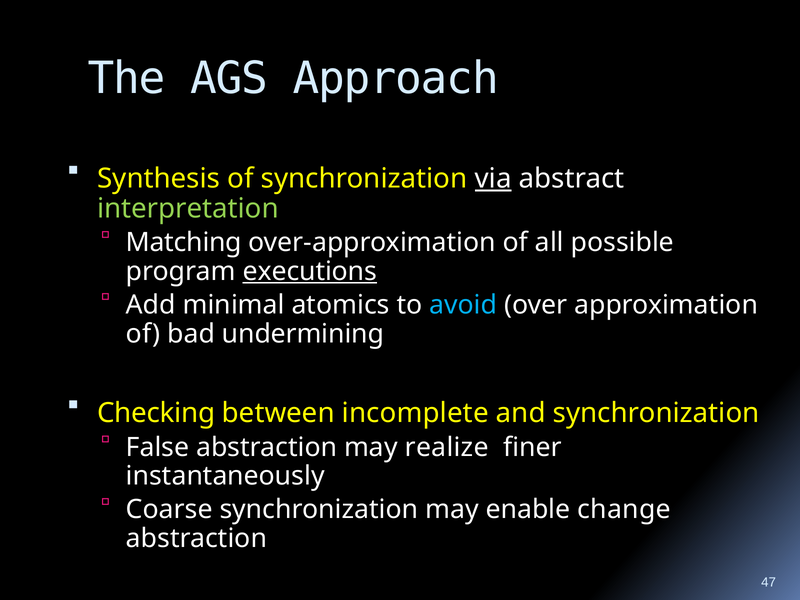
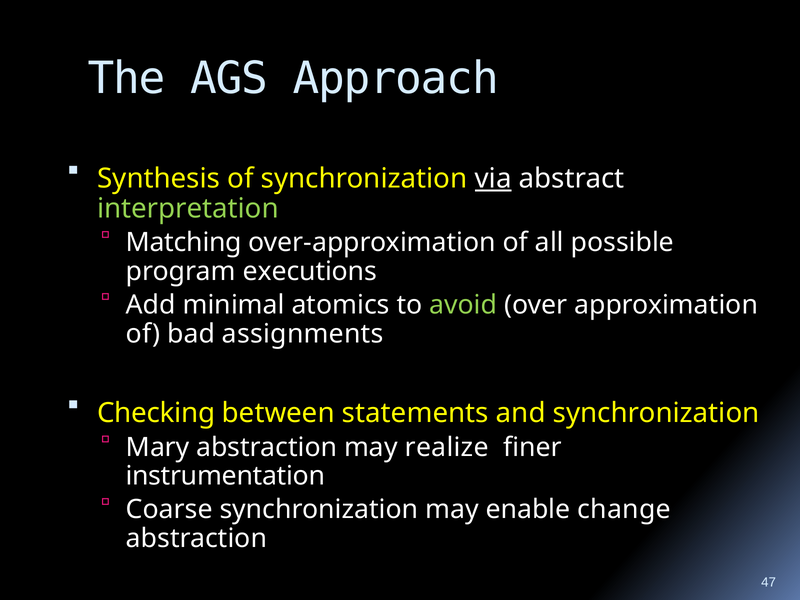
executions underline: present -> none (310, 271)
avoid colour: light blue -> light green (463, 305)
undermining: undermining -> assignments (303, 334)
incomplete: incomplete -> statements (415, 413)
False: False -> Mary (158, 447)
instantaneously: instantaneously -> instrumentation (225, 476)
